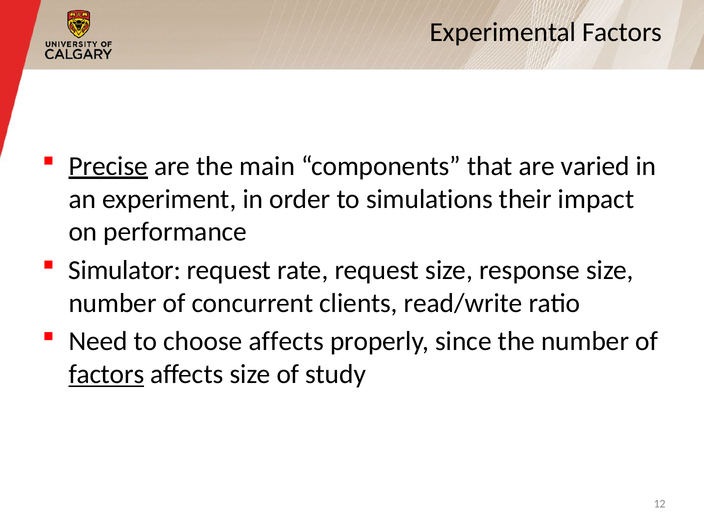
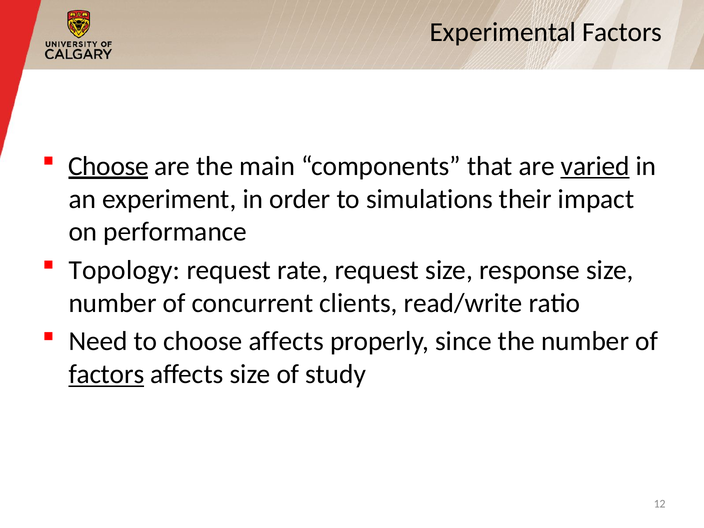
Precise: Precise -> Choose (108, 166)
varied underline: none -> present (595, 166)
Simulator: Simulator -> Topology (124, 270)
